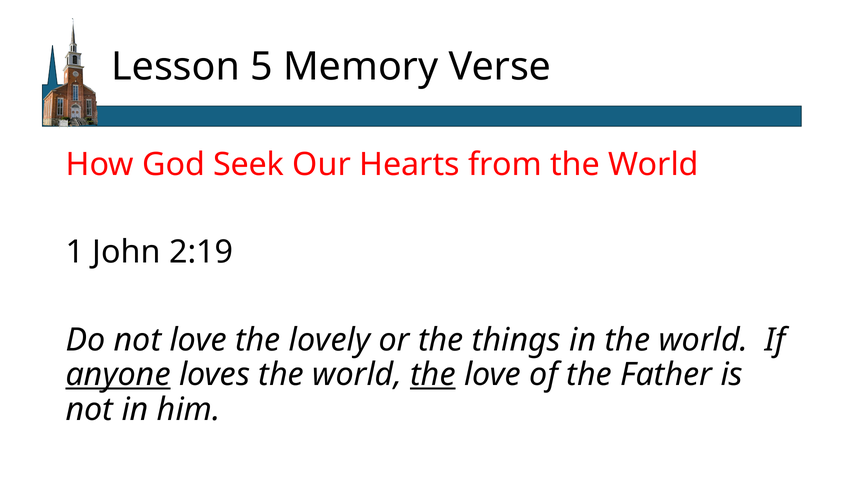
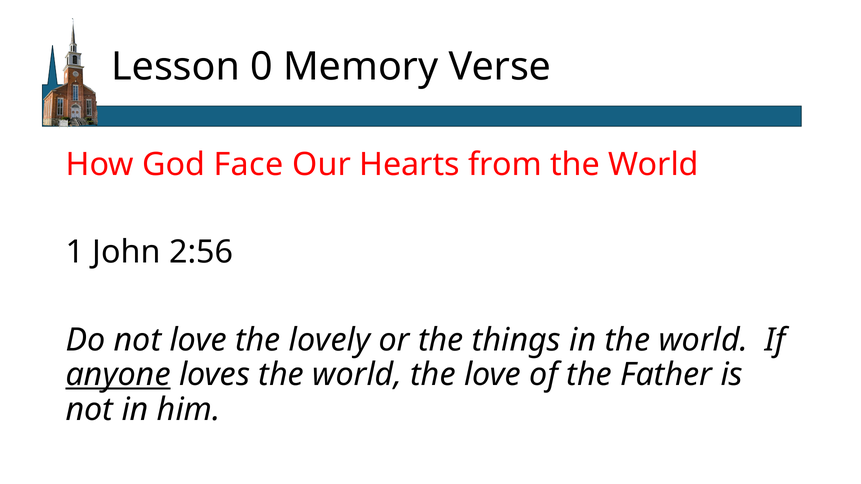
5: 5 -> 0 (262, 67)
Seek: Seek -> Face (249, 165)
2:19: 2:19 -> 2:56 (201, 252)
the underline: present -> none (433, 375)
